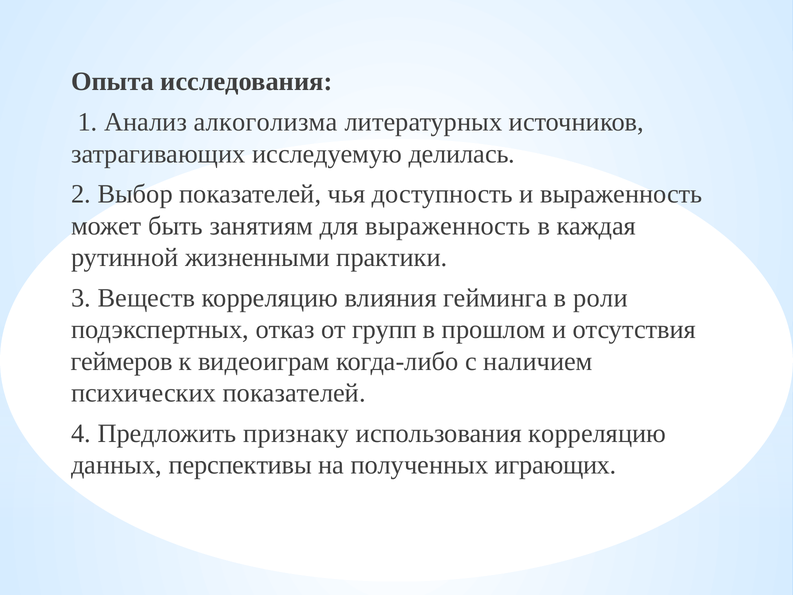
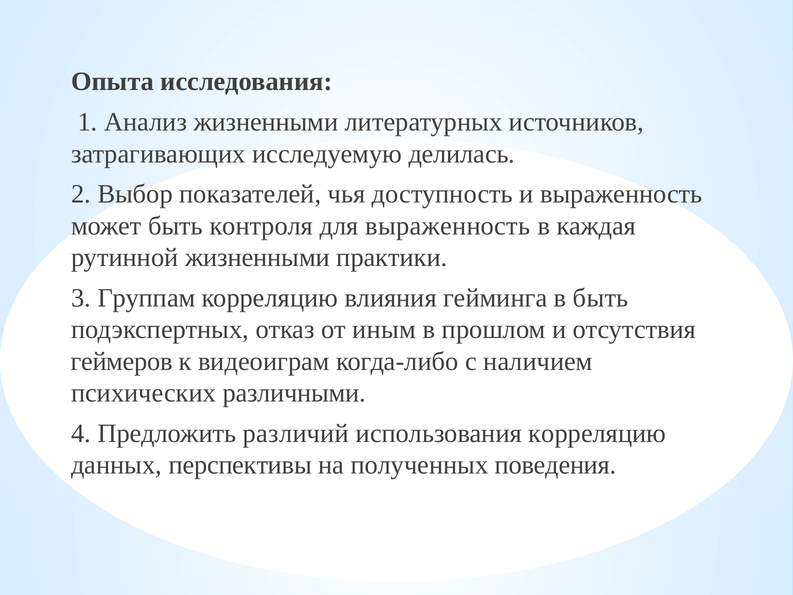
Анализ алкоголизма: алкоголизма -> жизненными (266, 122)
занятиям: занятиям -> контроля (261, 226)
Веществ: Веществ -> Группам (146, 298)
в роли: роли -> быть (601, 298)
групп: групп -> иным (384, 329)
психических показателей: показателей -> различными (294, 393)
признаку: признаку -> различий (296, 433)
играющих: играющих -> поведения (556, 465)
